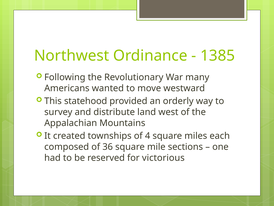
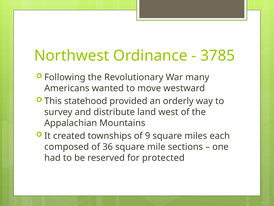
1385: 1385 -> 3785 (218, 56)
4: 4 -> 9 (148, 136)
victorious: victorious -> protected (163, 157)
